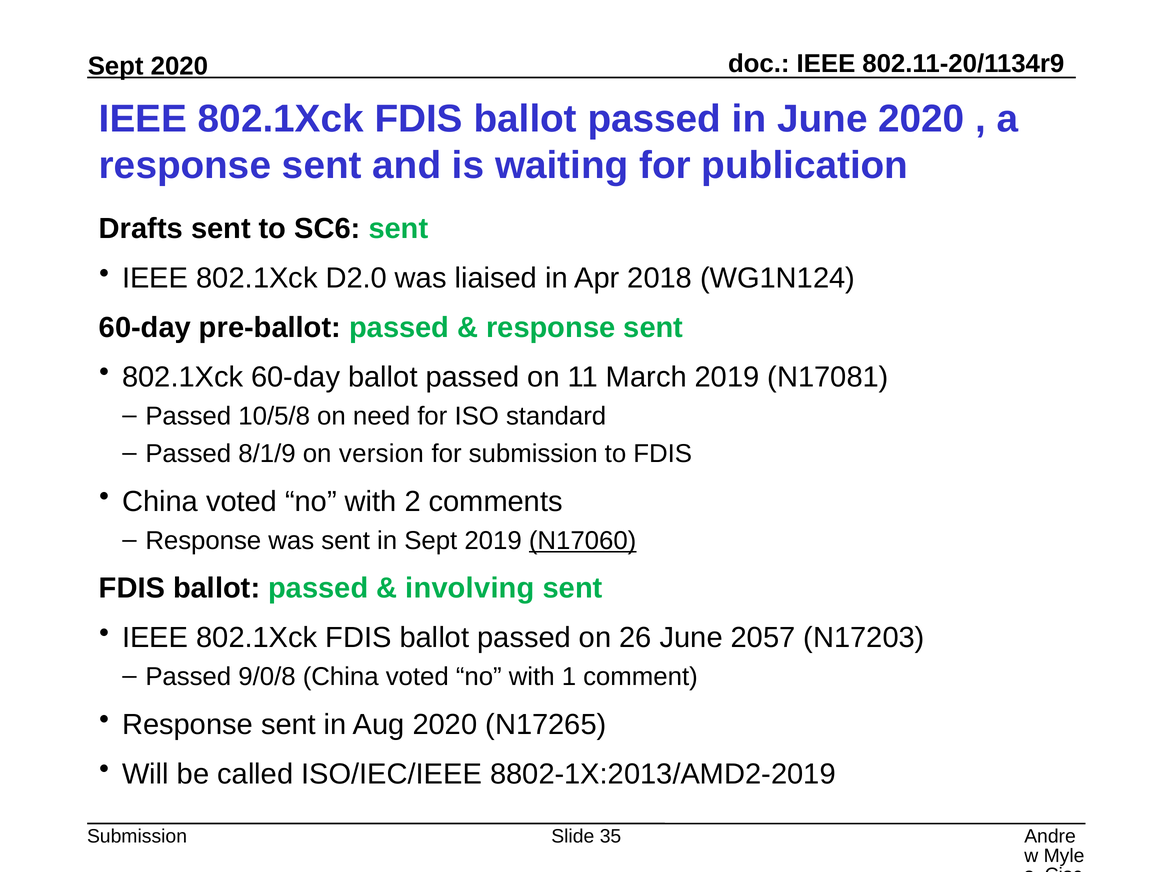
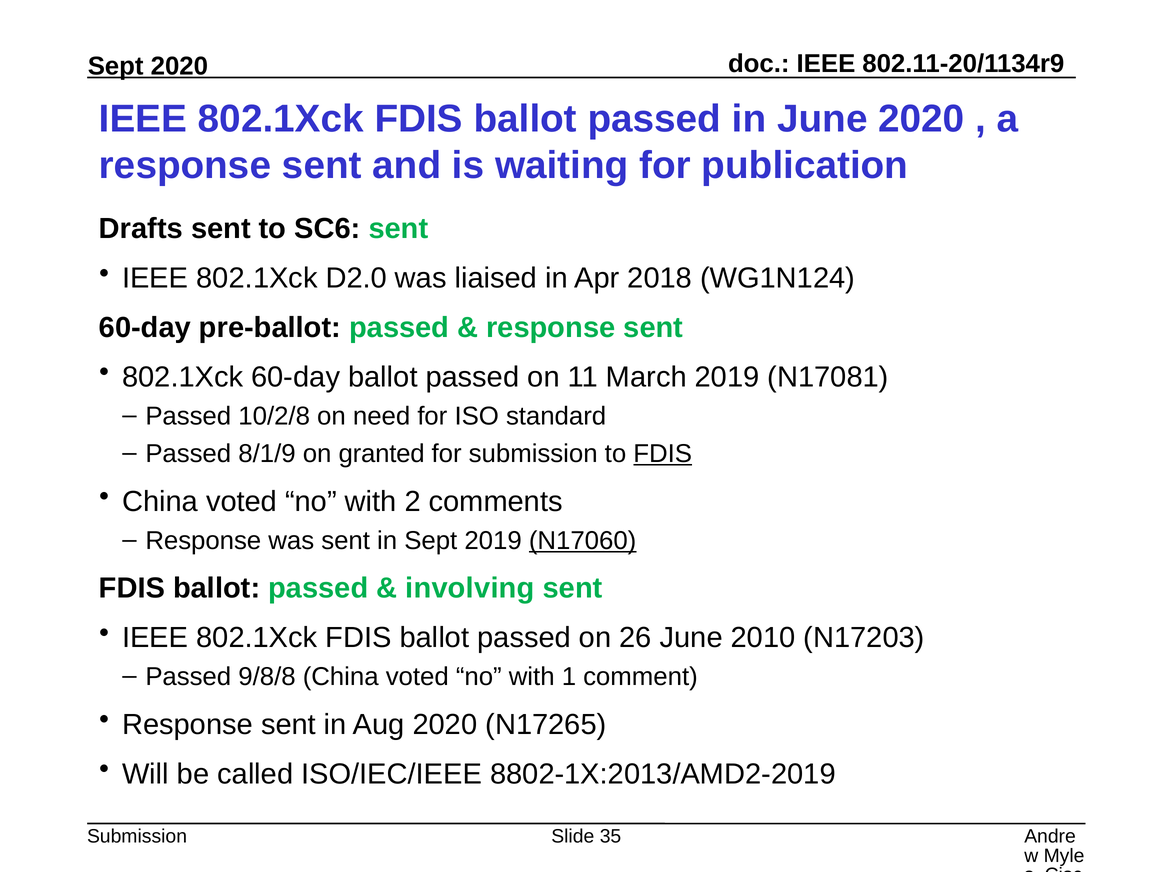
10/5/8: 10/5/8 -> 10/2/8 (274, 416)
version: version -> granted (382, 454)
FDIS underline: none -> present (663, 454)
2057: 2057 -> 2010 (763, 638)
9/0/8: 9/0/8 -> 9/8/8 (267, 677)
